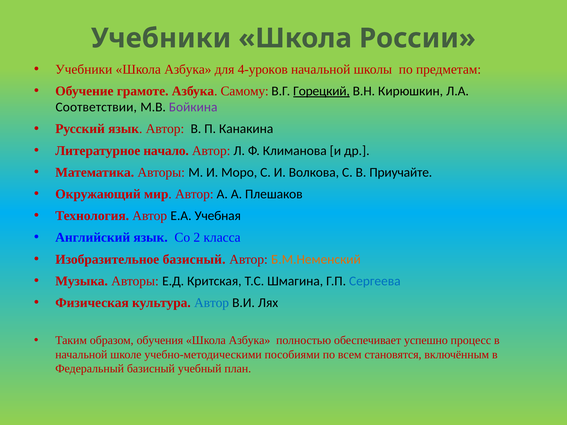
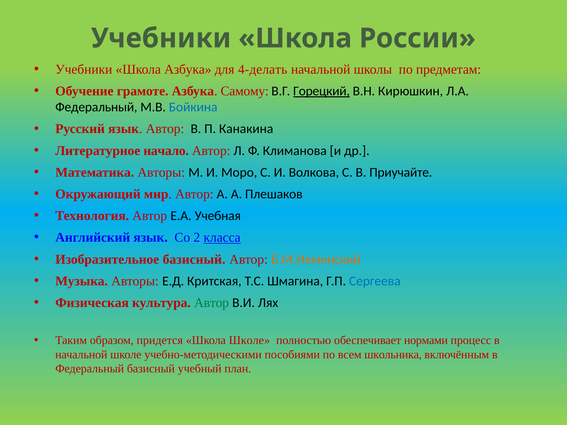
4-уроков: 4-уроков -> 4-делать (263, 69)
Соответствии: Соответствии -> Федеральный (96, 107)
Бойкина colour: purple -> blue (193, 107)
класса underline: none -> present (222, 238)
Автор colour: blue -> green (212, 303)
обучения: обучения -> придется (160, 341)
Азбука: Азбука -> Школе (249, 341)
успешно: успешно -> нормами (426, 341)
становятся: становятся -> школьника (393, 355)
